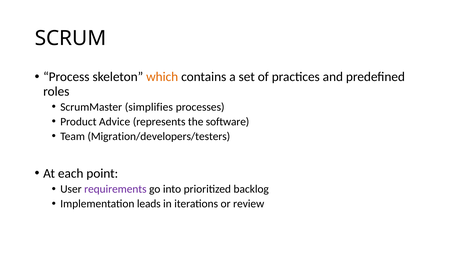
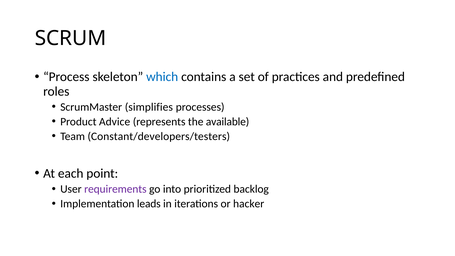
which colour: orange -> blue (162, 77)
software: software -> available (228, 122)
Migration/developers/testers: Migration/developers/testers -> Constant/developers/testers (159, 136)
review: review -> hacker (249, 204)
